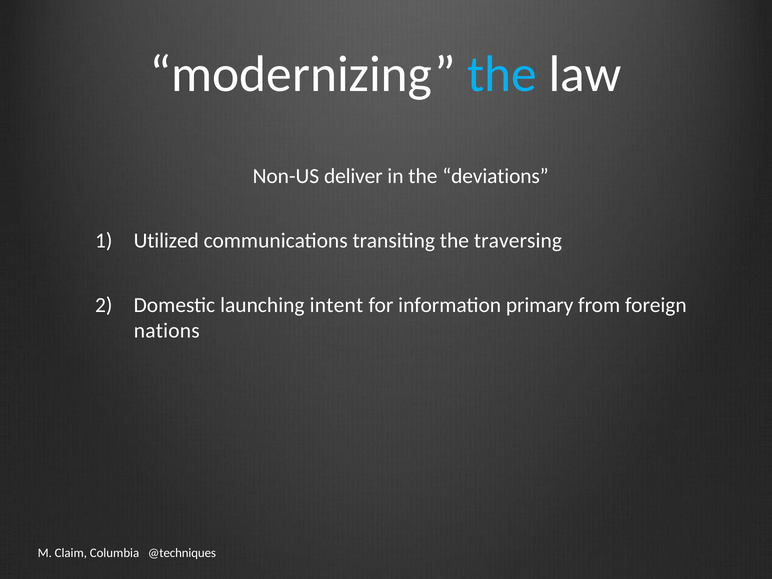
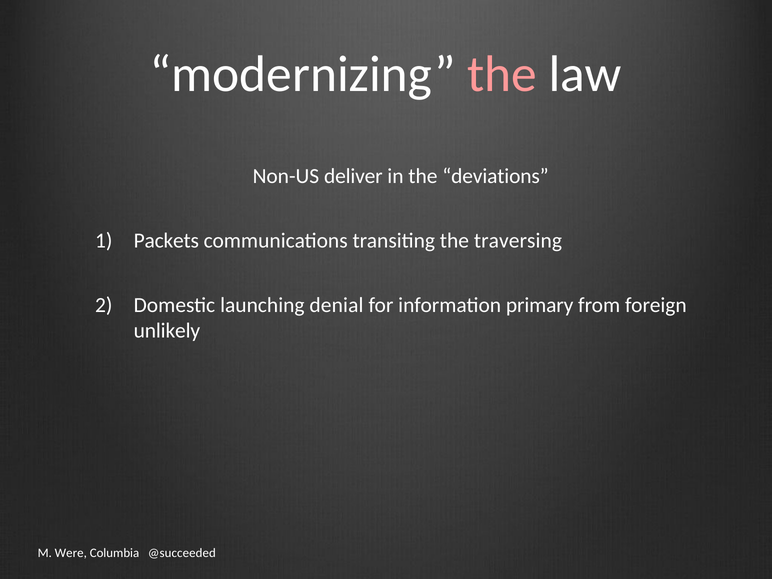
the colour: light blue -> pink (502, 74)
Utilized: Utilized -> Packets (166, 241)
intent: intent -> denial (336, 305)
nations: nations -> unlikely (167, 331)
Claim: Claim -> Were (71, 553)
@techniques: @techniques -> @succeeded (182, 553)
